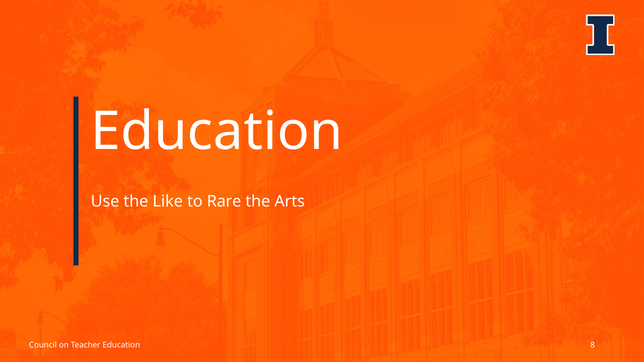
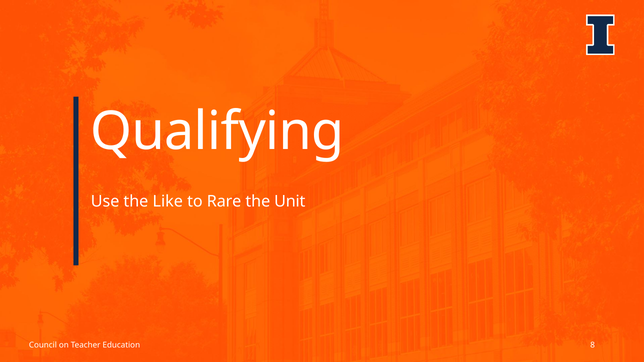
Education: Education -> Qualifying (217, 131)
Arts: Arts -> Unit (290, 201)
